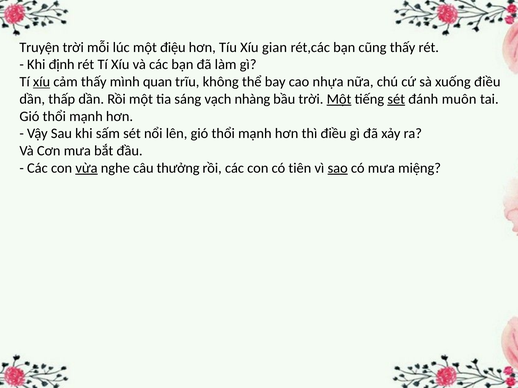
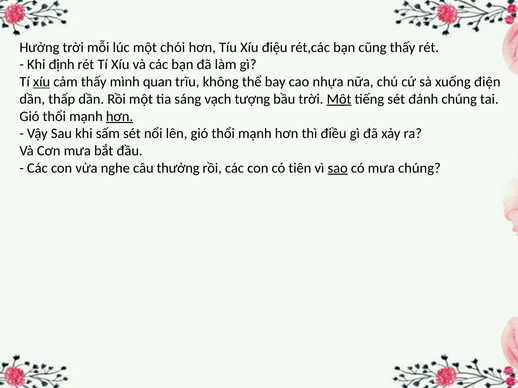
Truyện: Truyện -> Hưởng (39, 47)
điệu: điệu -> chói (173, 47)
gian: gian -> điệu (275, 47)
xuống điều: điều -> điện (487, 82)
nhàng: nhàng -> tượng (252, 99)
sét underline: present -> none (396, 99)
đánh muôn: muôn -> chúng (459, 99)
hơn underline: none -> present (120, 116)
vừa underline: present -> none (86, 168)
mưa miệng: miệng -> chúng (419, 168)
